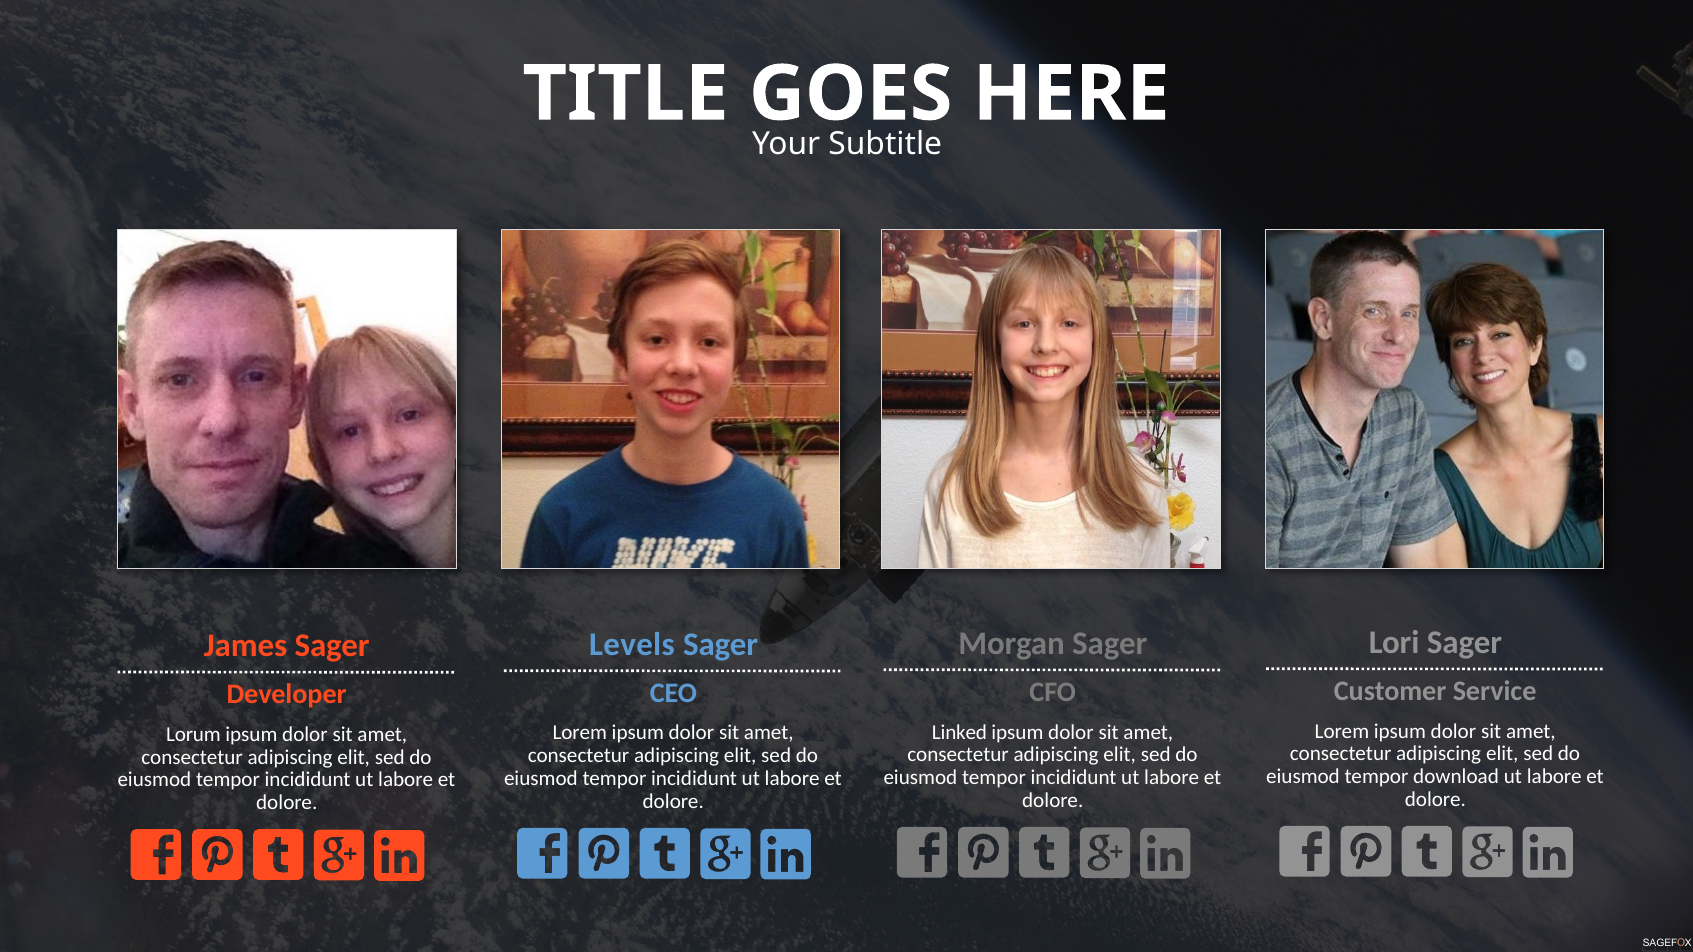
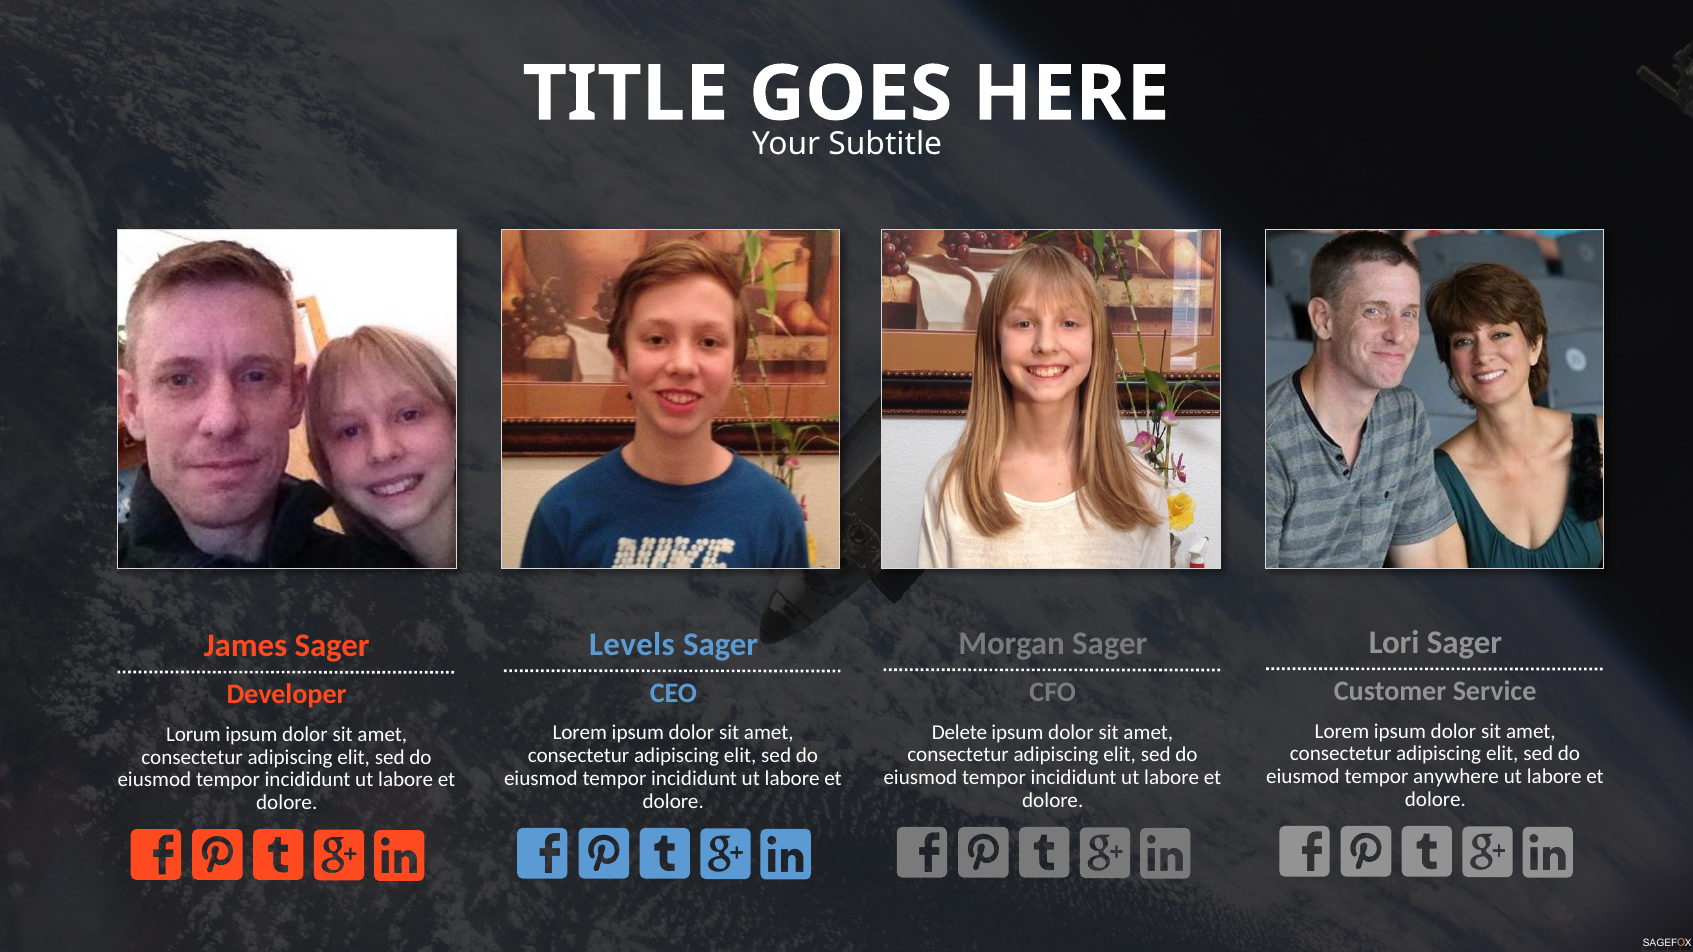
Linked: Linked -> Delete (959, 732)
download: download -> anywhere (1456, 777)
